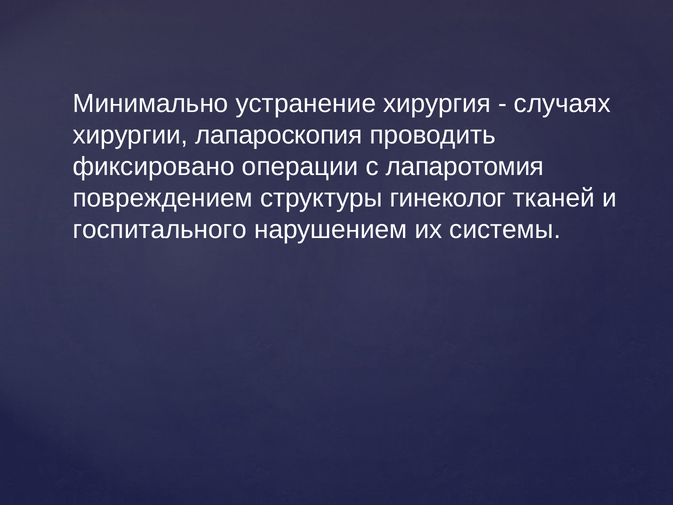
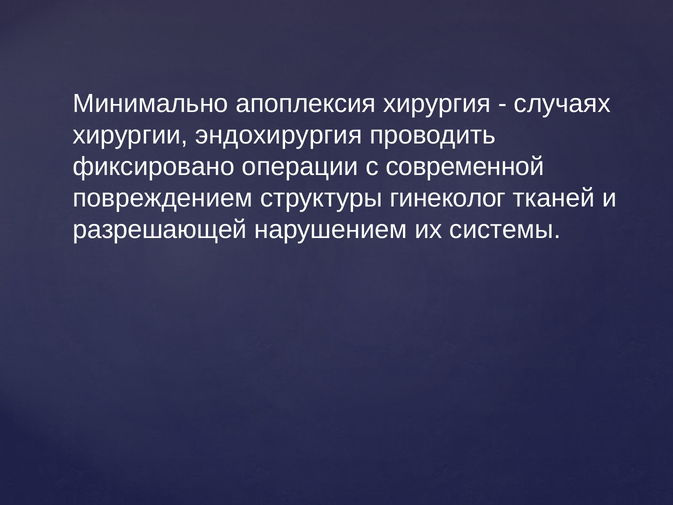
устранение: устранение -> апоплексия (306, 104)
лапароскопия: лапароскопия -> эндохирургия (279, 135)
лапаротомия: лапаротомия -> современной (465, 166)
госпитального: госпитального -> разрешающей (160, 229)
